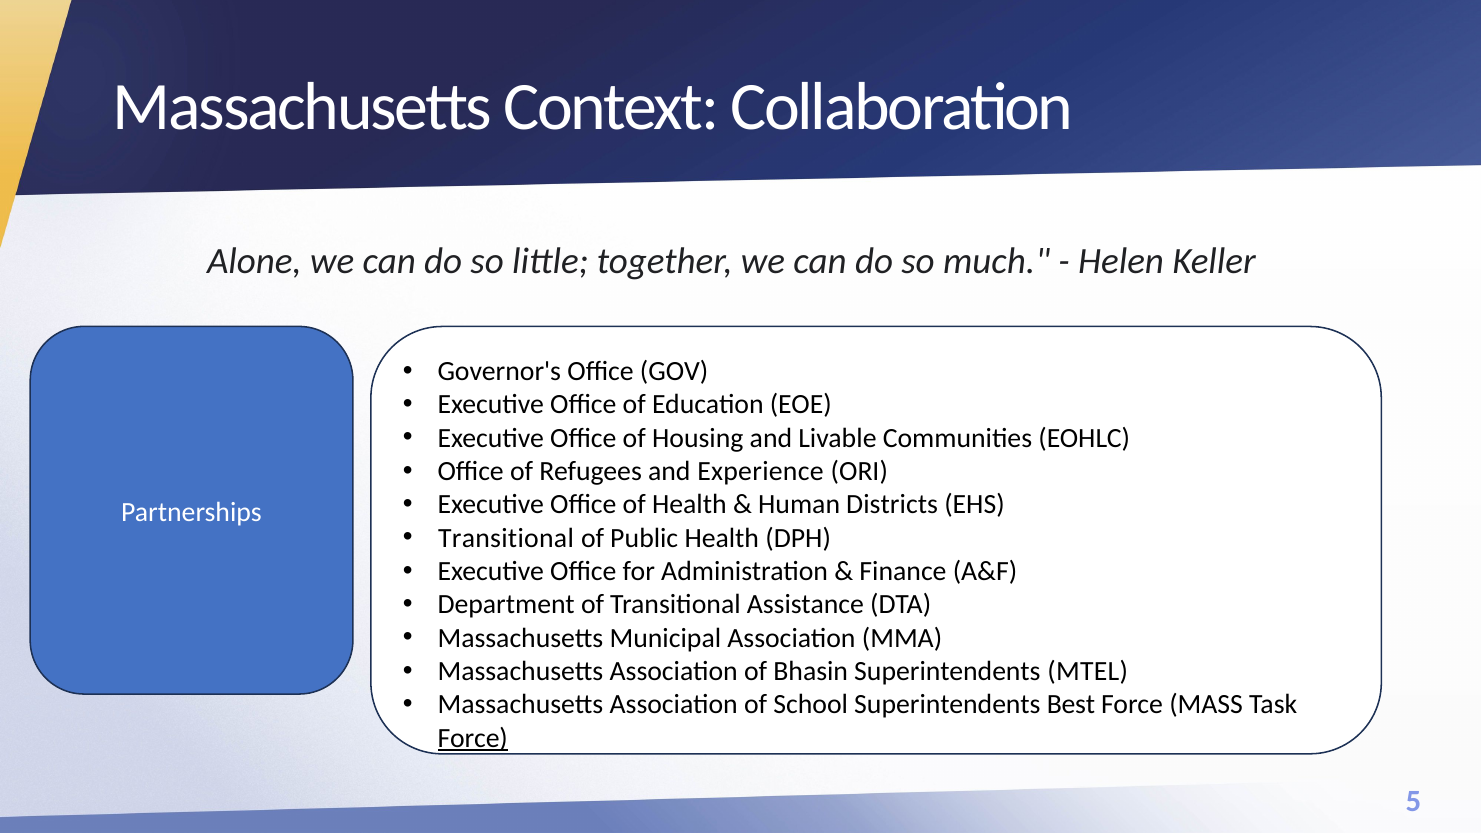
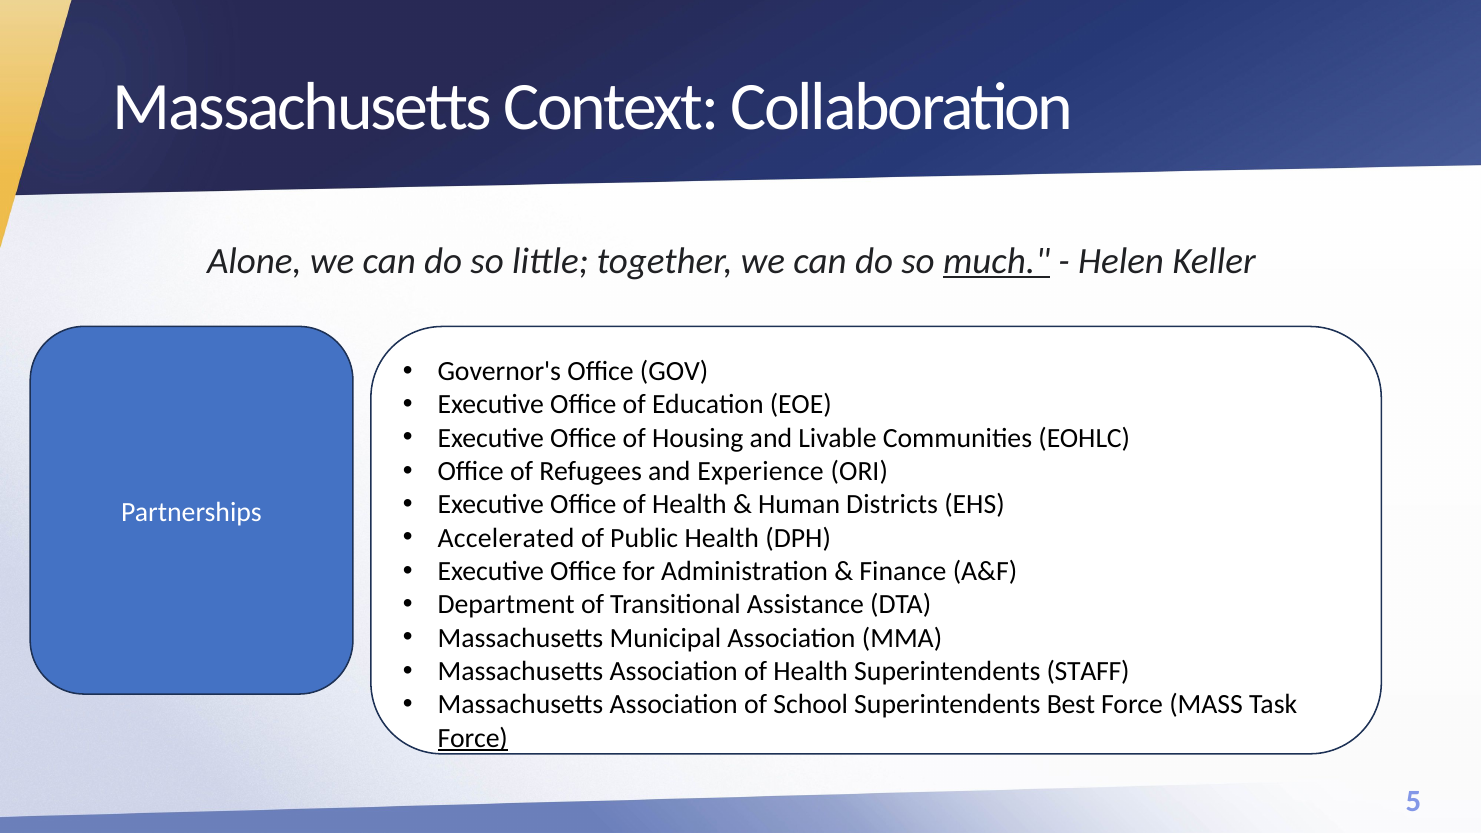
much underline: none -> present (997, 261)
Transitional: Transitional -> Accelerated (506, 538)
Association of Bhasin: Bhasin -> Health (811, 671)
MTEL: MTEL -> STAFF (1088, 671)
